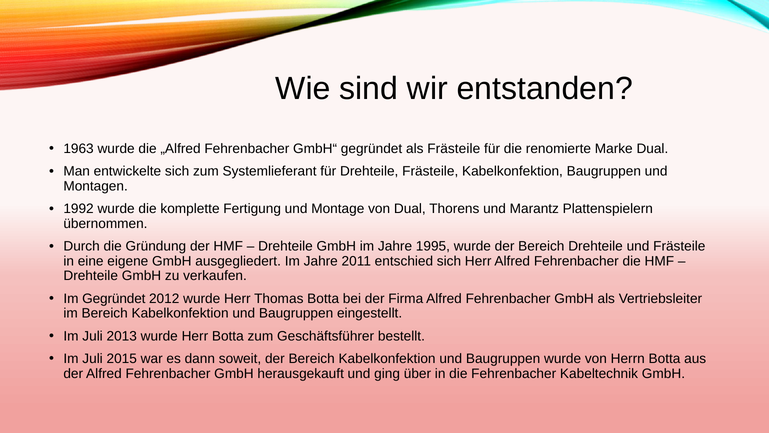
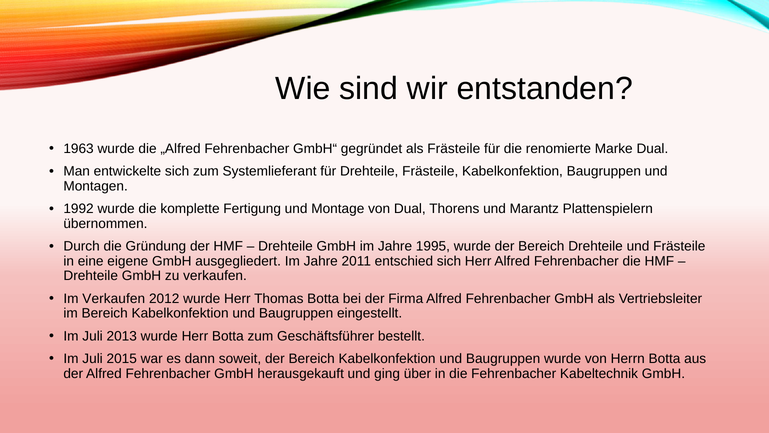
Im Gegründet: Gegründet -> Verkaufen (114, 298)
